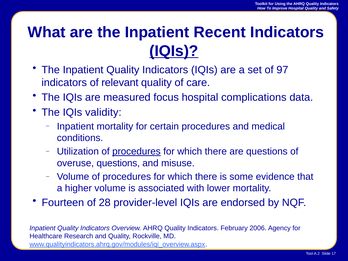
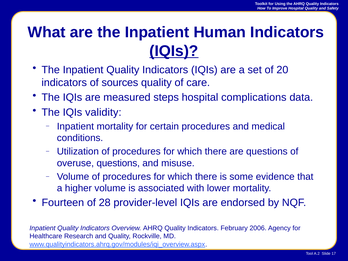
Recent: Recent -> Human (220, 32)
97: 97 -> 20 (282, 70)
relevant: relevant -> sources (120, 83)
focus: focus -> steps (166, 97)
procedures underline: present -> none (136, 151)
